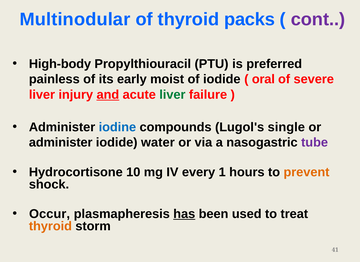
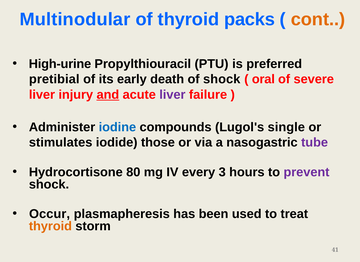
cont colour: purple -> orange (318, 19)
High-body: High-body -> High-urine (60, 64)
painless: painless -> pretibial (54, 79)
moist: moist -> death (167, 79)
of iodide: iodide -> shock (222, 79)
liver colour: green -> purple (172, 95)
administer: administer -> stimulates (61, 142)
water: water -> those (158, 142)
10: 10 -> 80 (133, 172)
1: 1 -> 3 (222, 172)
prevent colour: orange -> purple (306, 172)
has underline: present -> none (184, 214)
